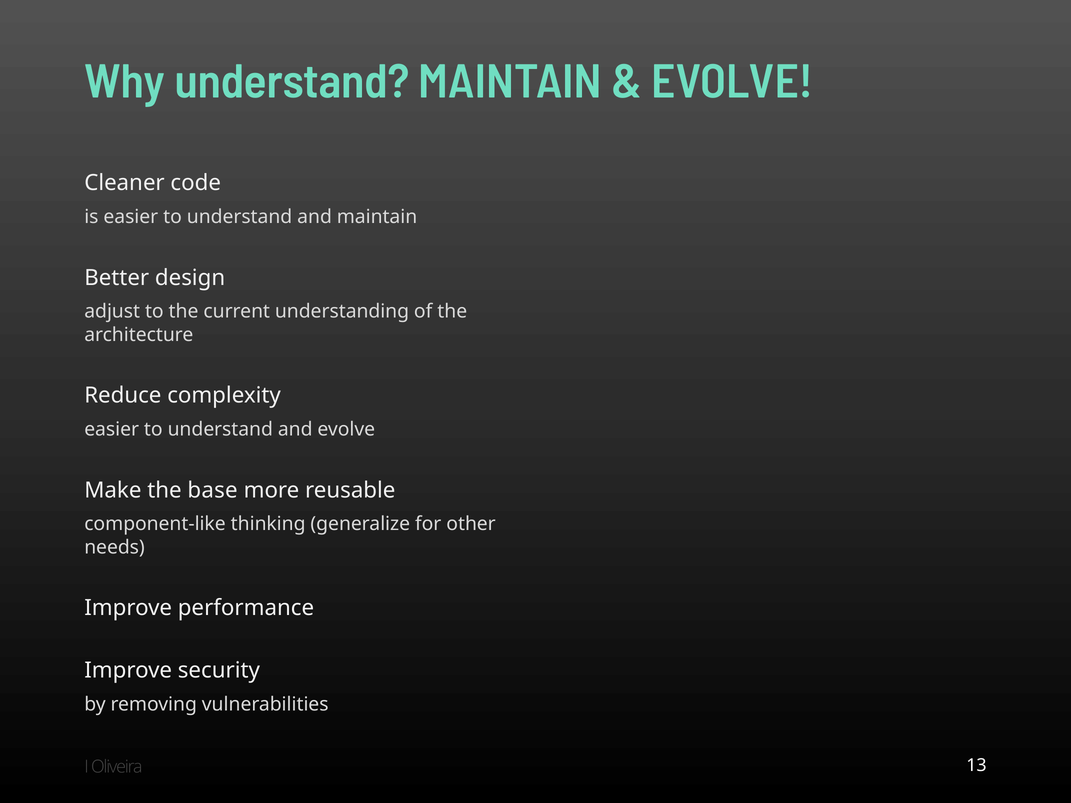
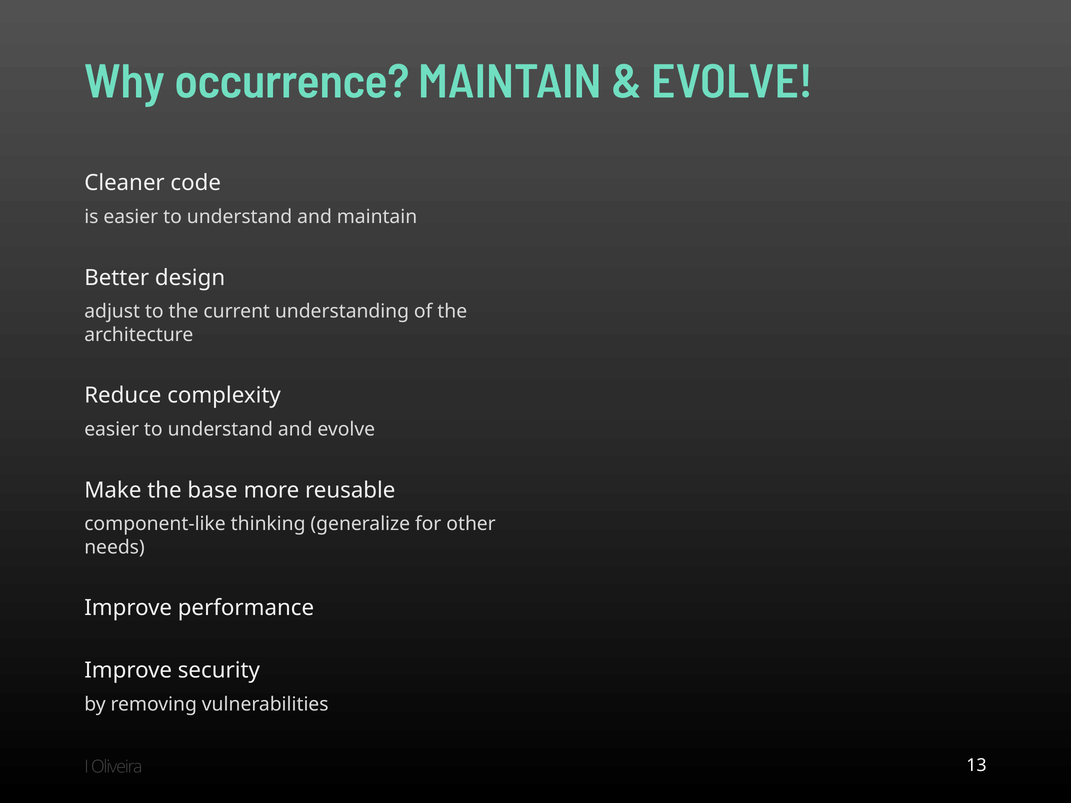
Why understand: understand -> occurrence (292, 82)
